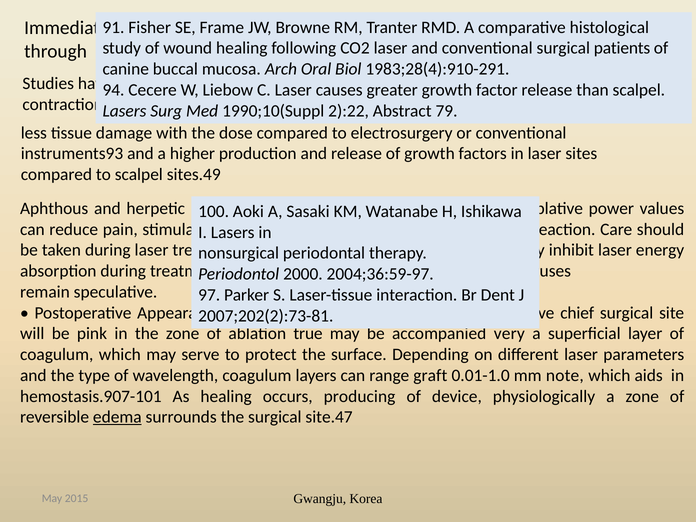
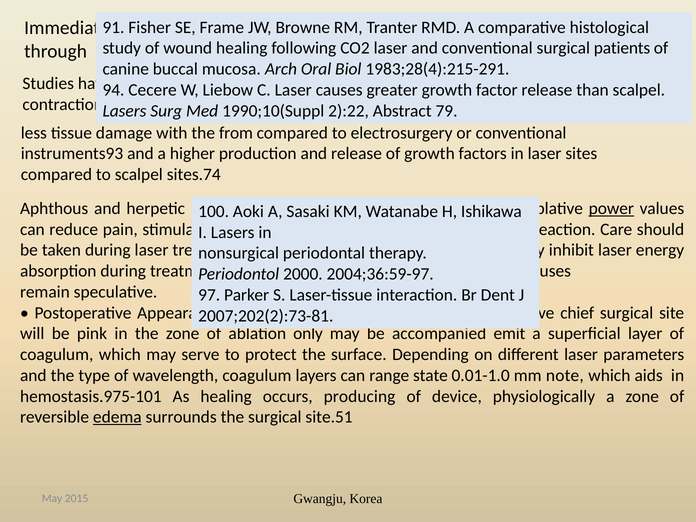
1983;28(4):910-291: 1983;28(4):910-291 -> 1983;28(4):215-291 (437, 69)
dose: dose -> from (236, 133)
sites.49: sites.49 -> sites.74 (194, 175)
power underline: none -> present (611, 208)
true: true -> only (308, 334)
very: very -> emit (509, 334)
graft: graft -> state (430, 375)
hemostasis.907-101: hemostasis.907-101 -> hemostasis.975-101 (91, 396)
site.47: site.47 -> site.51 (329, 417)
